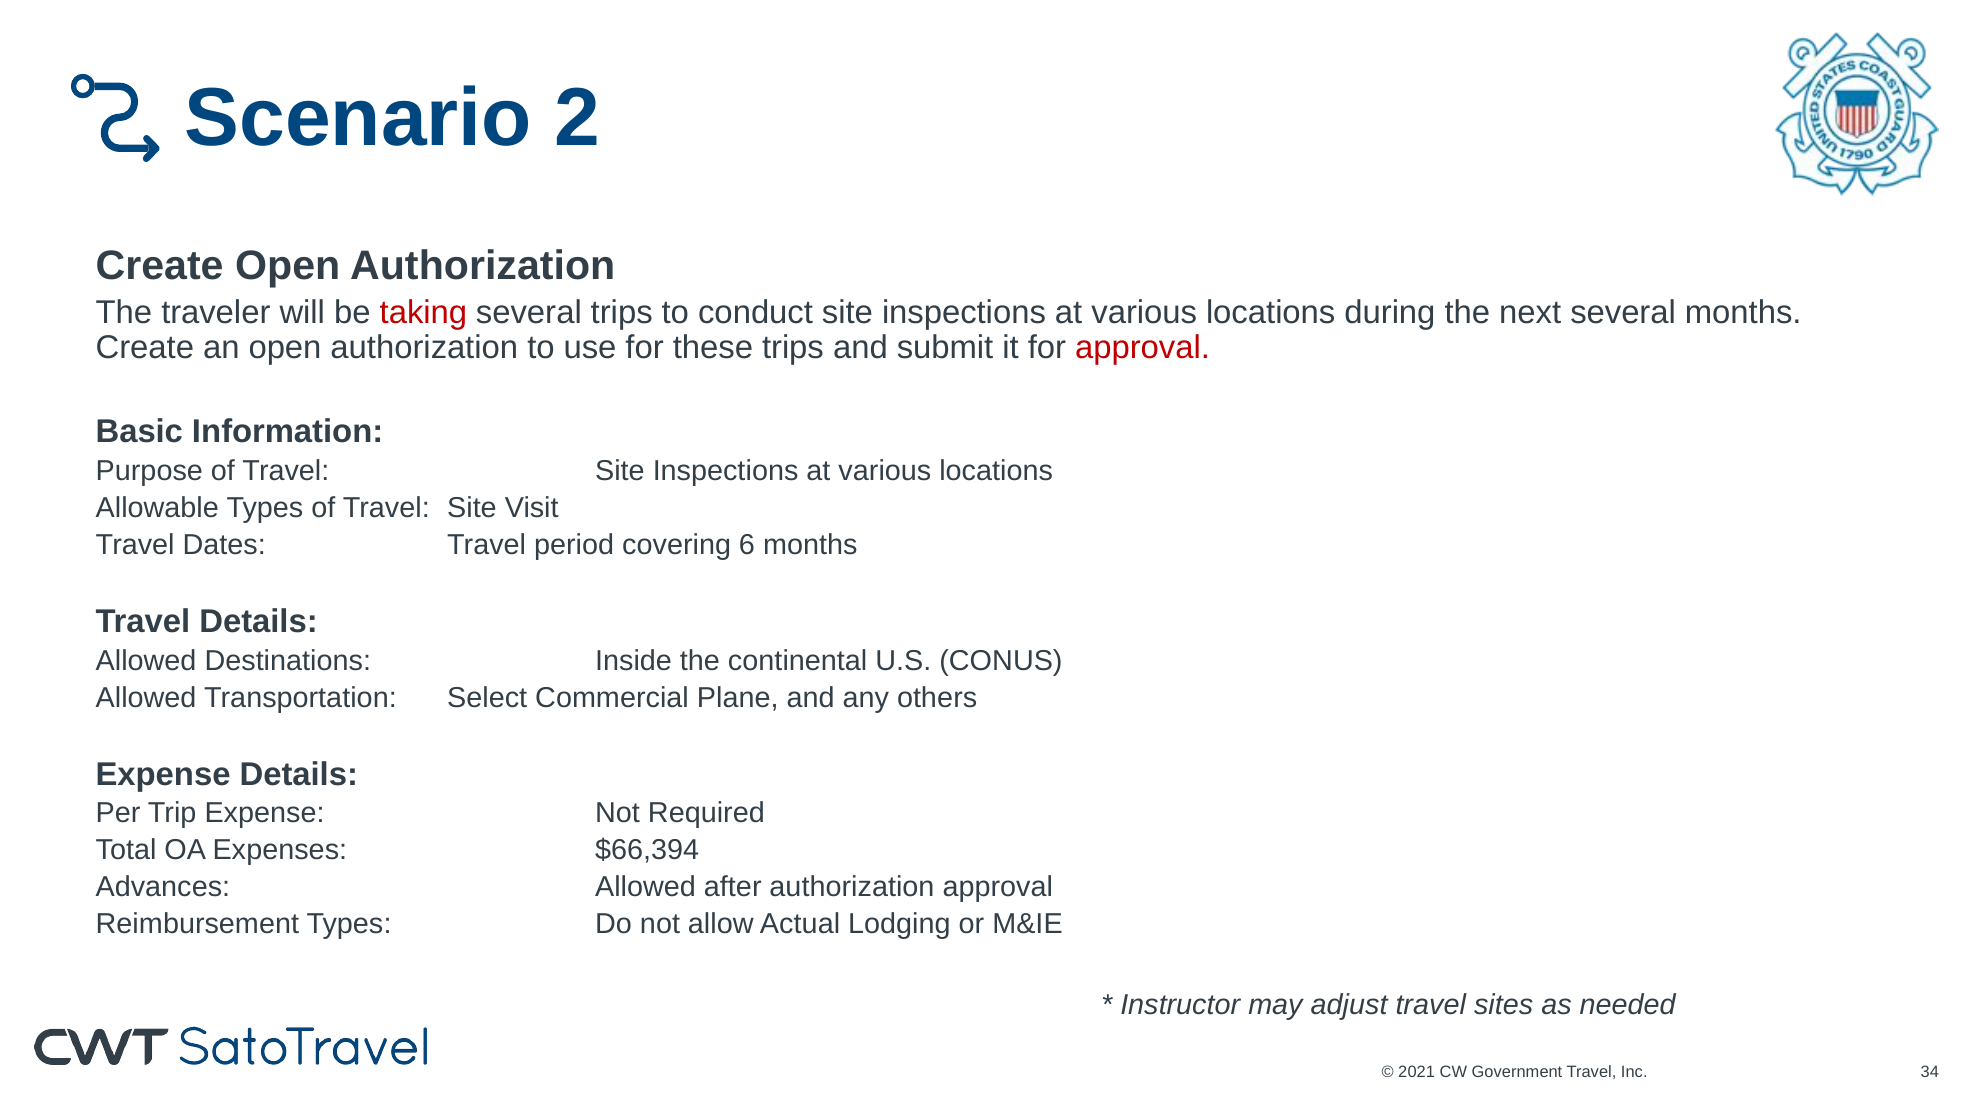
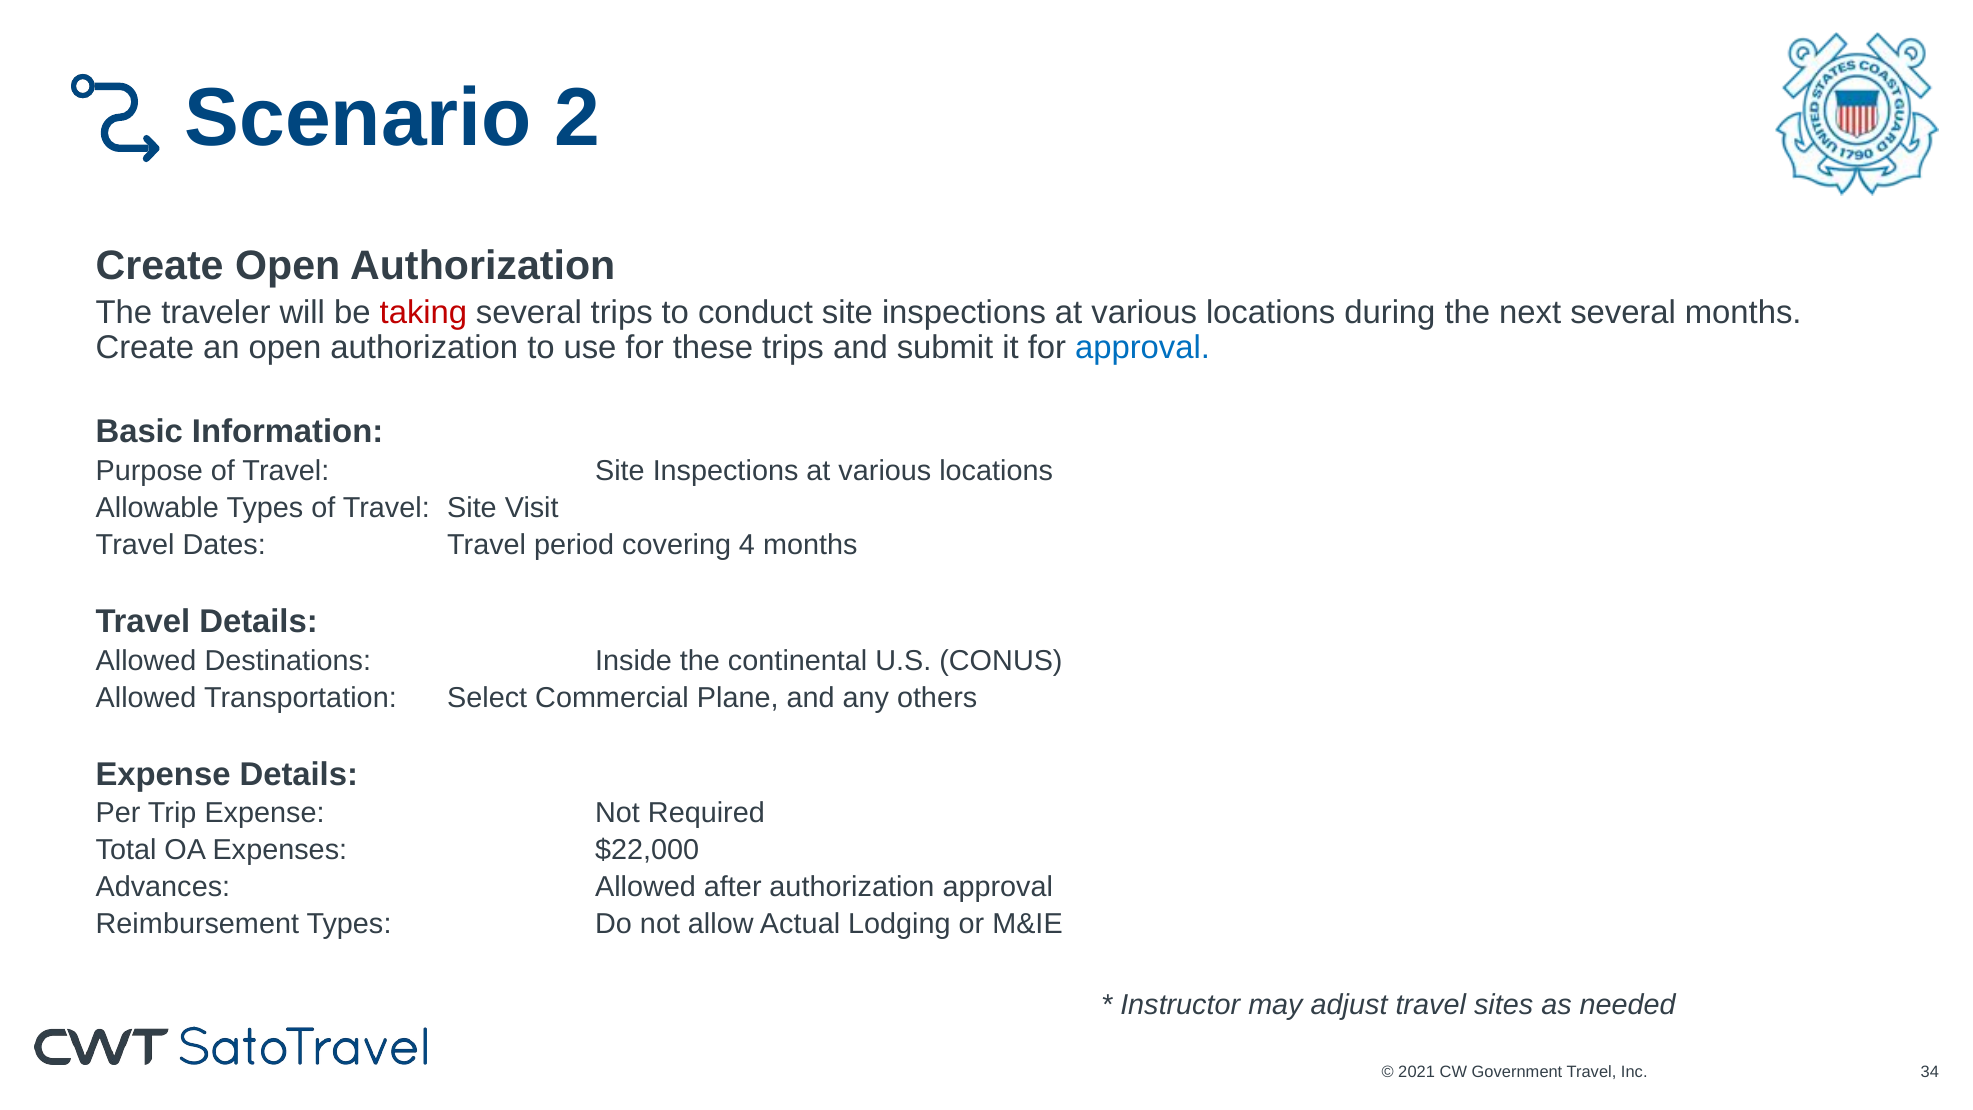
approval colour: red -> blue (1143, 348)
6: 6 -> 4 (747, 545)
$66,394: $66,394 -> $22,000 (647, 850)
